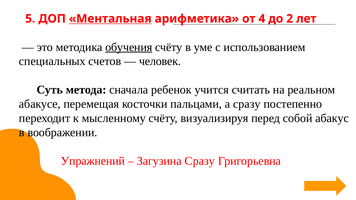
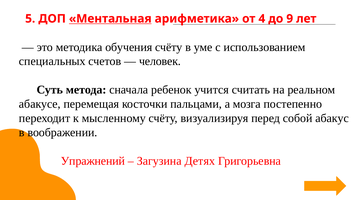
2: 2 -> 9 (290, 19)
обучения underline: present -> none (129, 47)
а сразу: сразу -> мозга (247, 104)
Загузина Сразу: Сразу -> Детях (200, 161)
